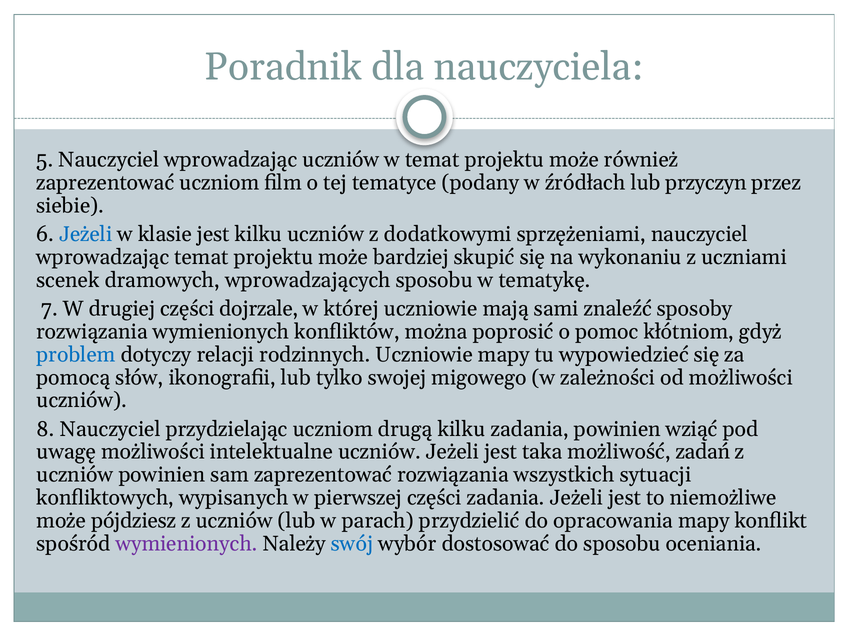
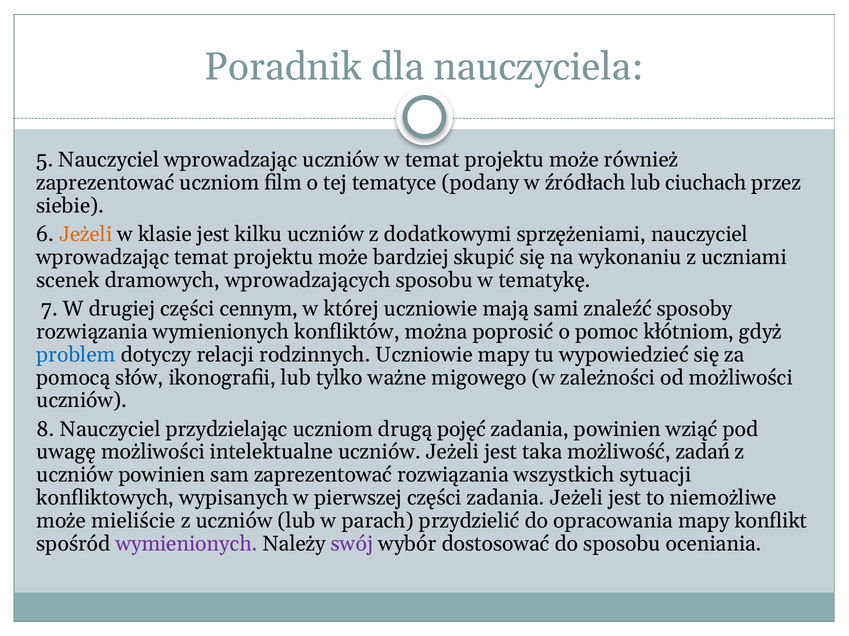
przyczyn: przyczyn -> ciuchach (706, 183)
Jeżeli colour: blue -> orange (86, 235)
dojrzale: dojrzale -> cennym (259, 309)
swojej: swojej -> ważne (397, 378)
drugą kilku: kilku -> pojęć (462, 430)
pójdziesz: pójdziesz -> mieliście (133, 521)
swój colour: blue -> purple (352, 544)
